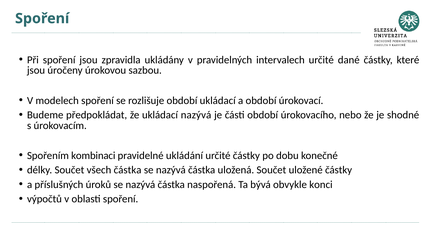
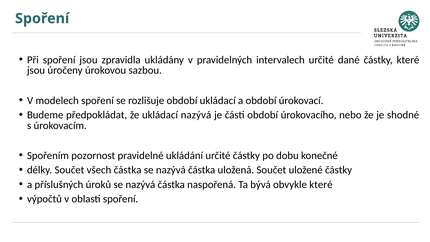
kombinaci: kombinaci -> pozornost (93, 156)
obvykle konci: konci -> které (321, 184)
